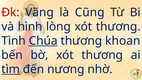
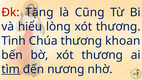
Vãng: Vãng -> Tặng (39, 12)
hình: hình -> hiểu (30, 27)
Chúa underline: present -> none (43, 41)
